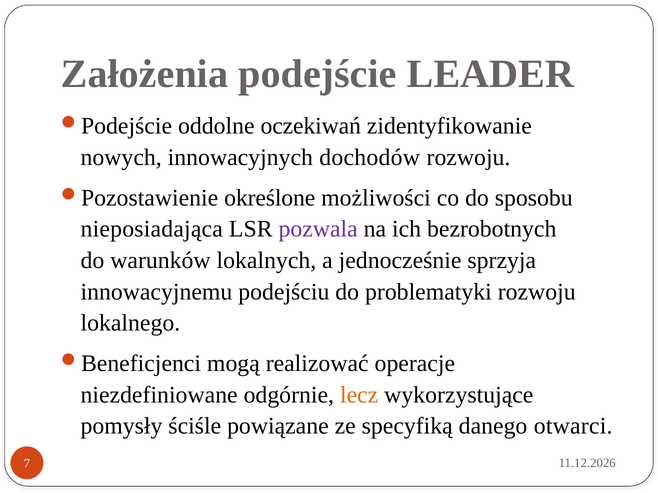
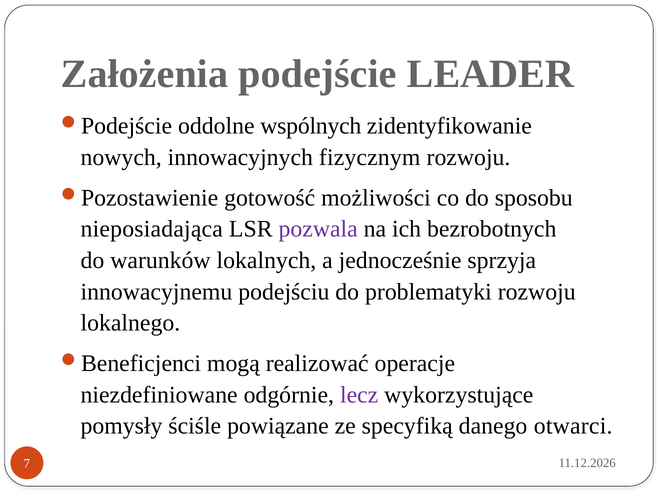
oczekiwań: oczekiwań -> wspólnych (311, 126)
dochodów: dochodów -> fizycznym (370, 158)
określone: określone -> gotowość (270, 198)
lecz colour: orange -> purple (359, 395)
